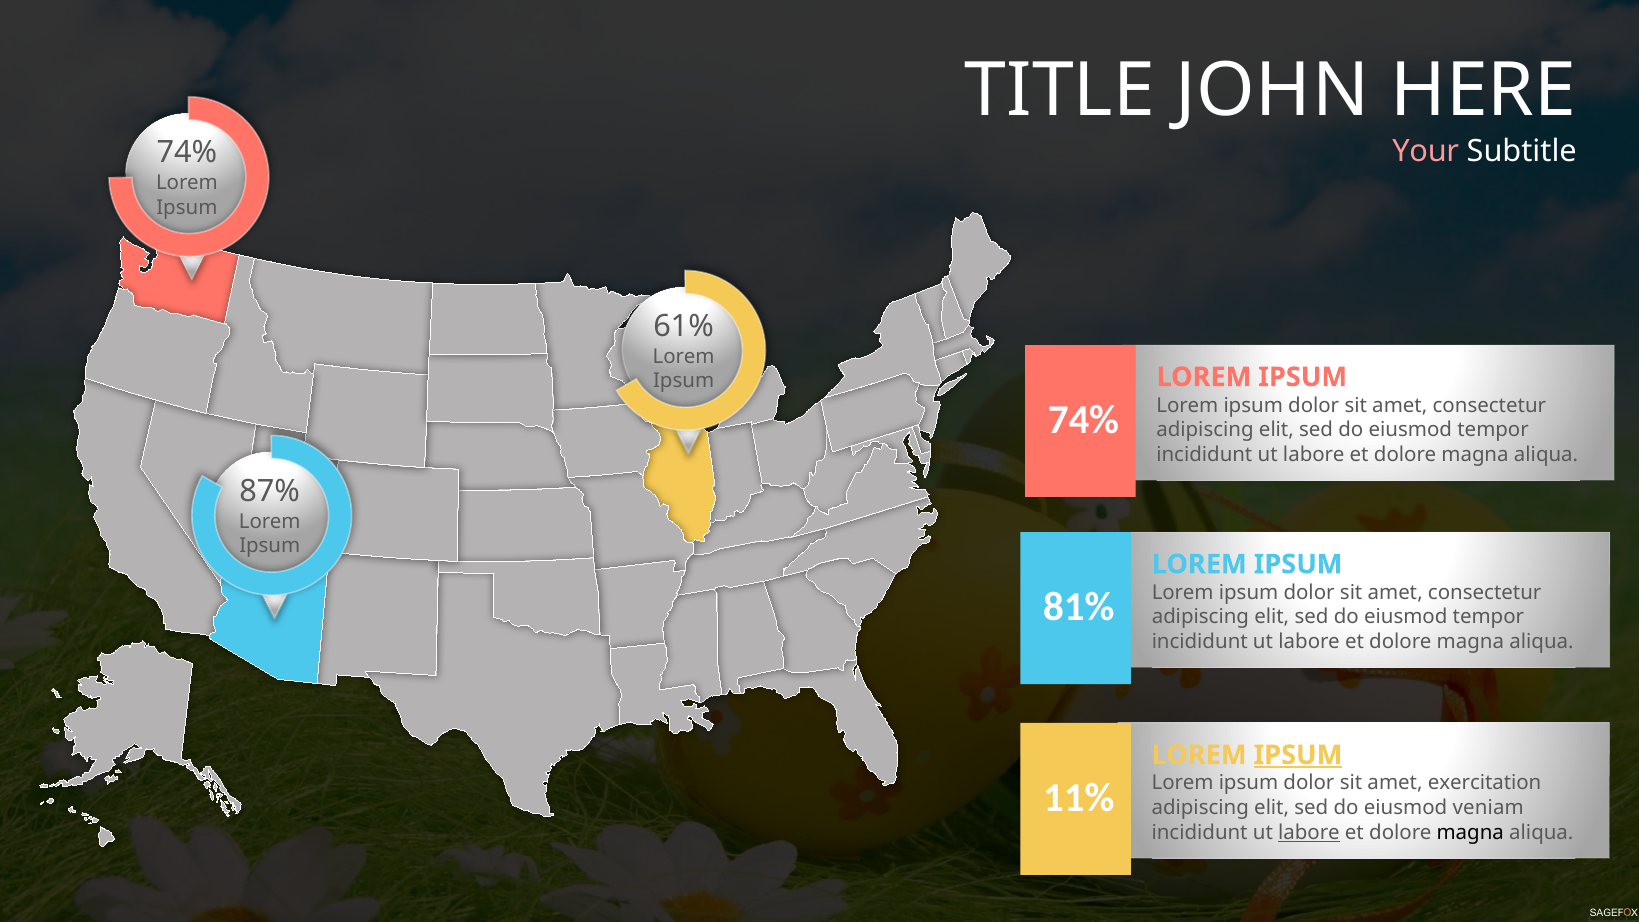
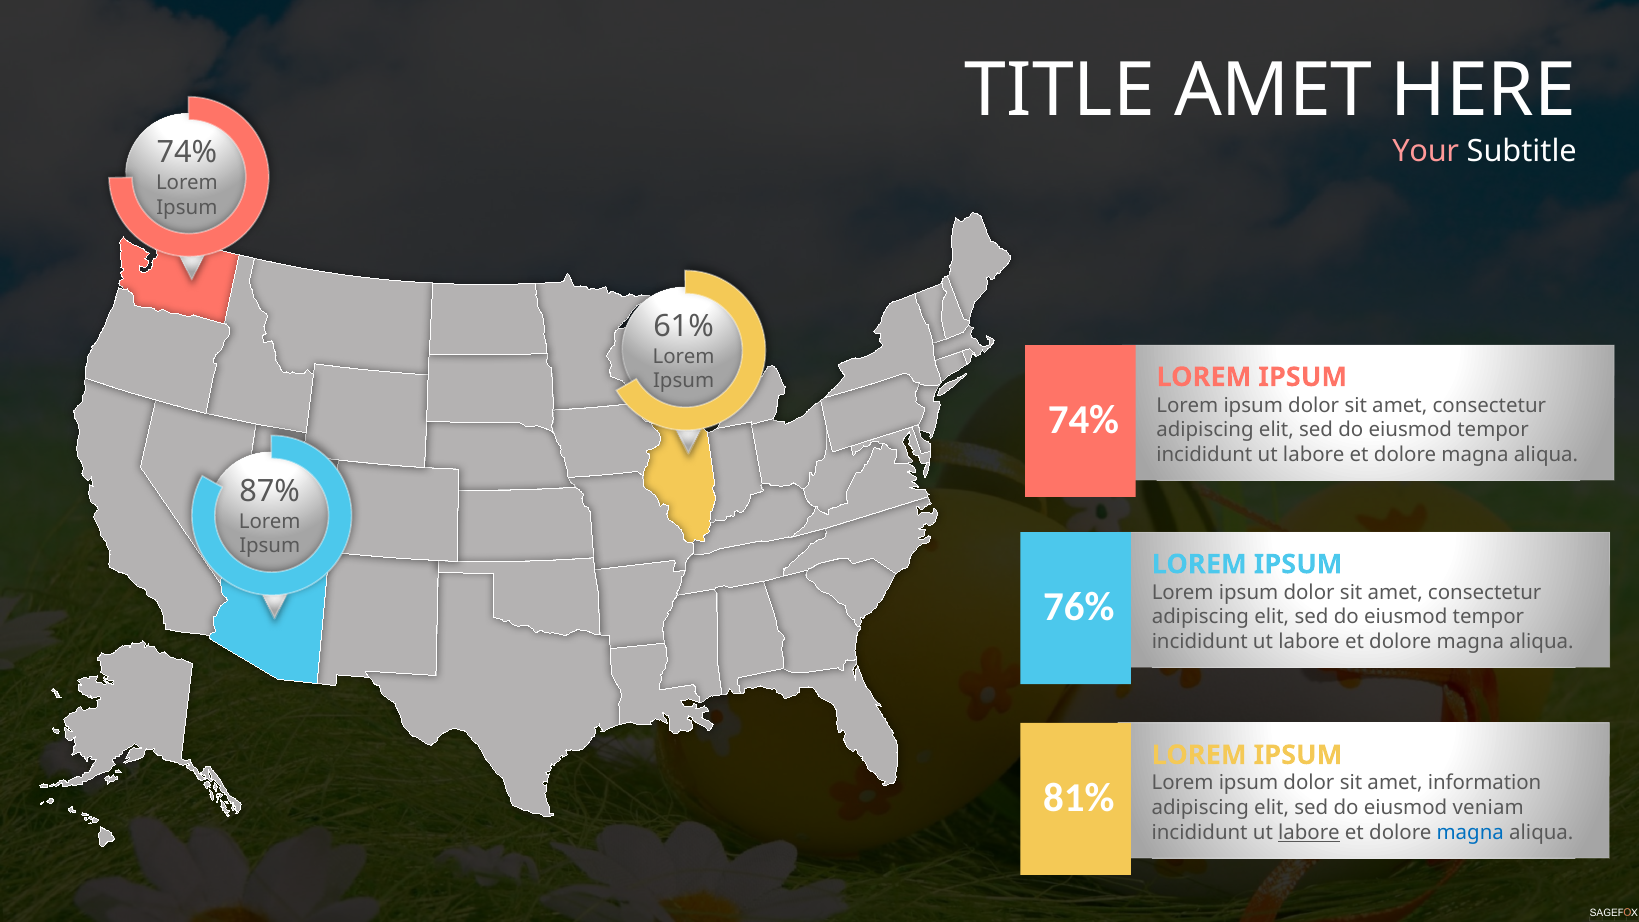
TITLE JOHN: JOHN -> AMET (1273, 91)
81%: 81% -> 76% (1079, 607)
IPSUM underline: present -> none (1298, 755)
exercitation: exercitation -> information (1485, 783)
11%: 11% -> 81% (1079, 798)
magna colour: black -> blue (1470, 832)
